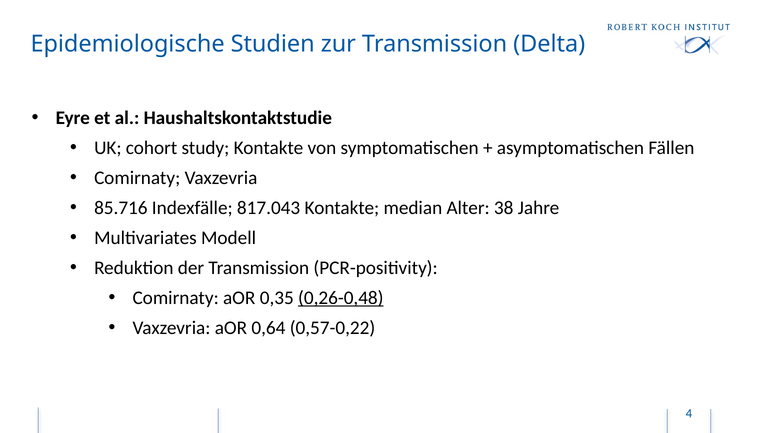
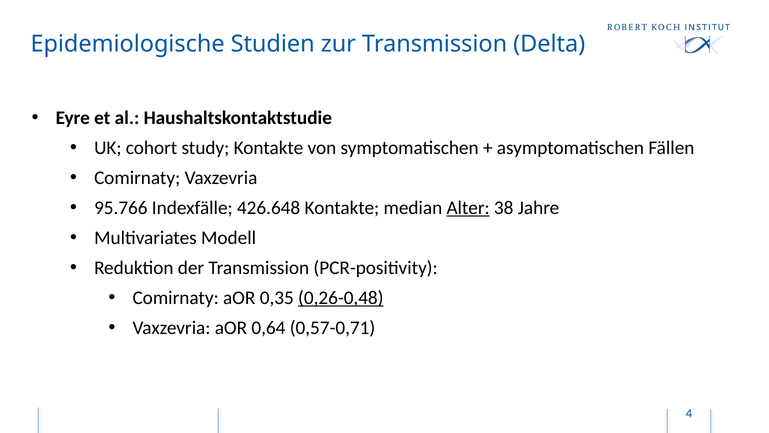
85.716: 85.716 -> 95.766 (121, 208)
817.043: 817.043 -> 426.648 (269, 208)
Alter underline: none -> present (468, 208)
0,57-0,22: 0,57-0,22 -> 0,57-0,71 (333, 327)
